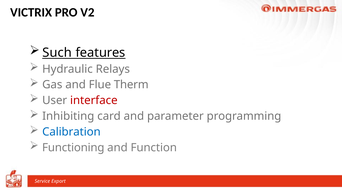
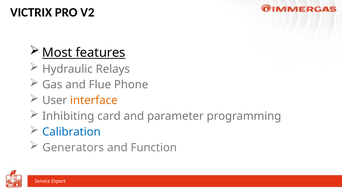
Such: Such -> Most (57, 53)
Therm: Therm -> Phone (131, 85)
interface colour: red -> orange (94, 101)
Functioning: Functioning -> Generators (73, 148)
